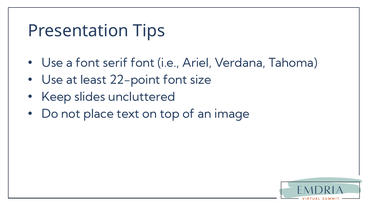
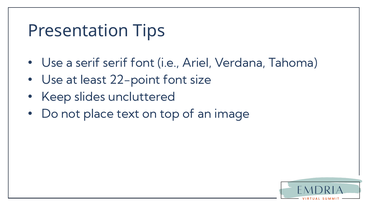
a font: font -> serif (88, 63)
